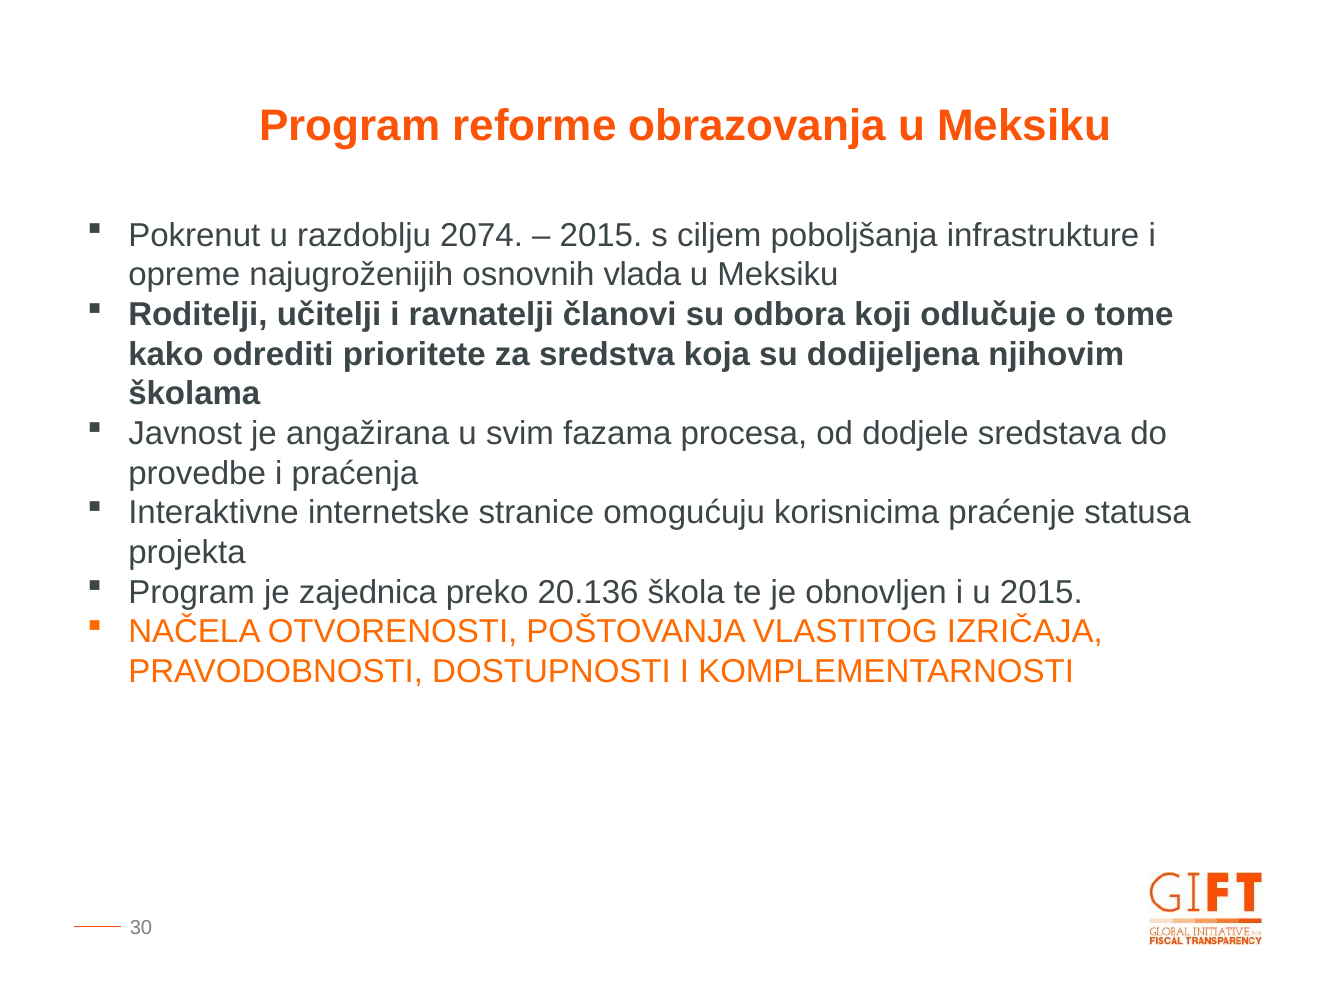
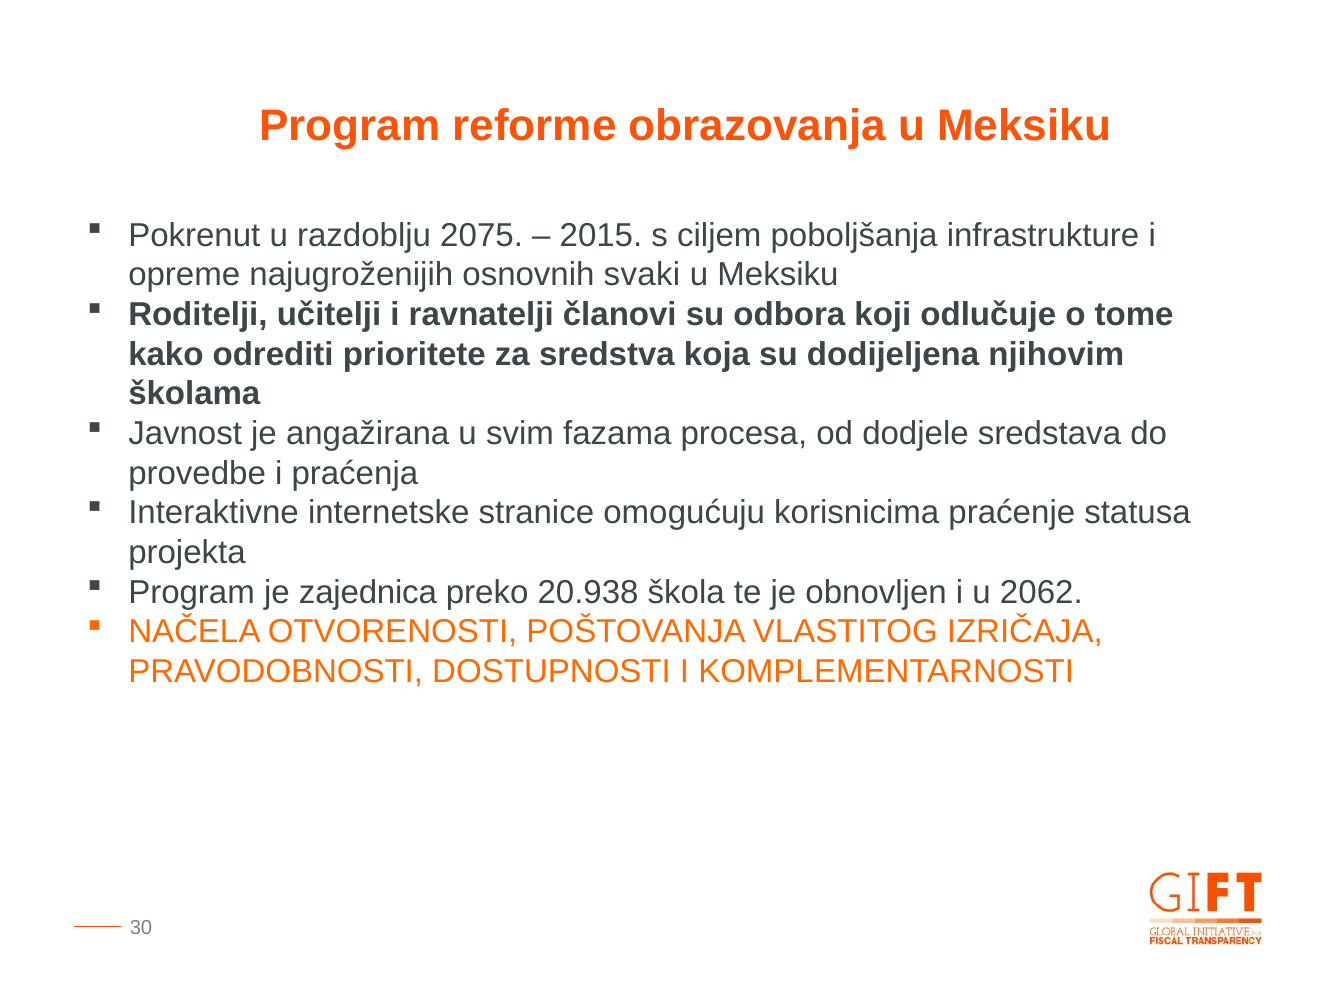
2074: 2074 -> 2075 (482, 235)
vlada: vlada -> svaki (642, 275)
20.136: 20.136 -> 20.938 (588, 592)
u 2015: 2015 -> 2062 (1041, 592)
